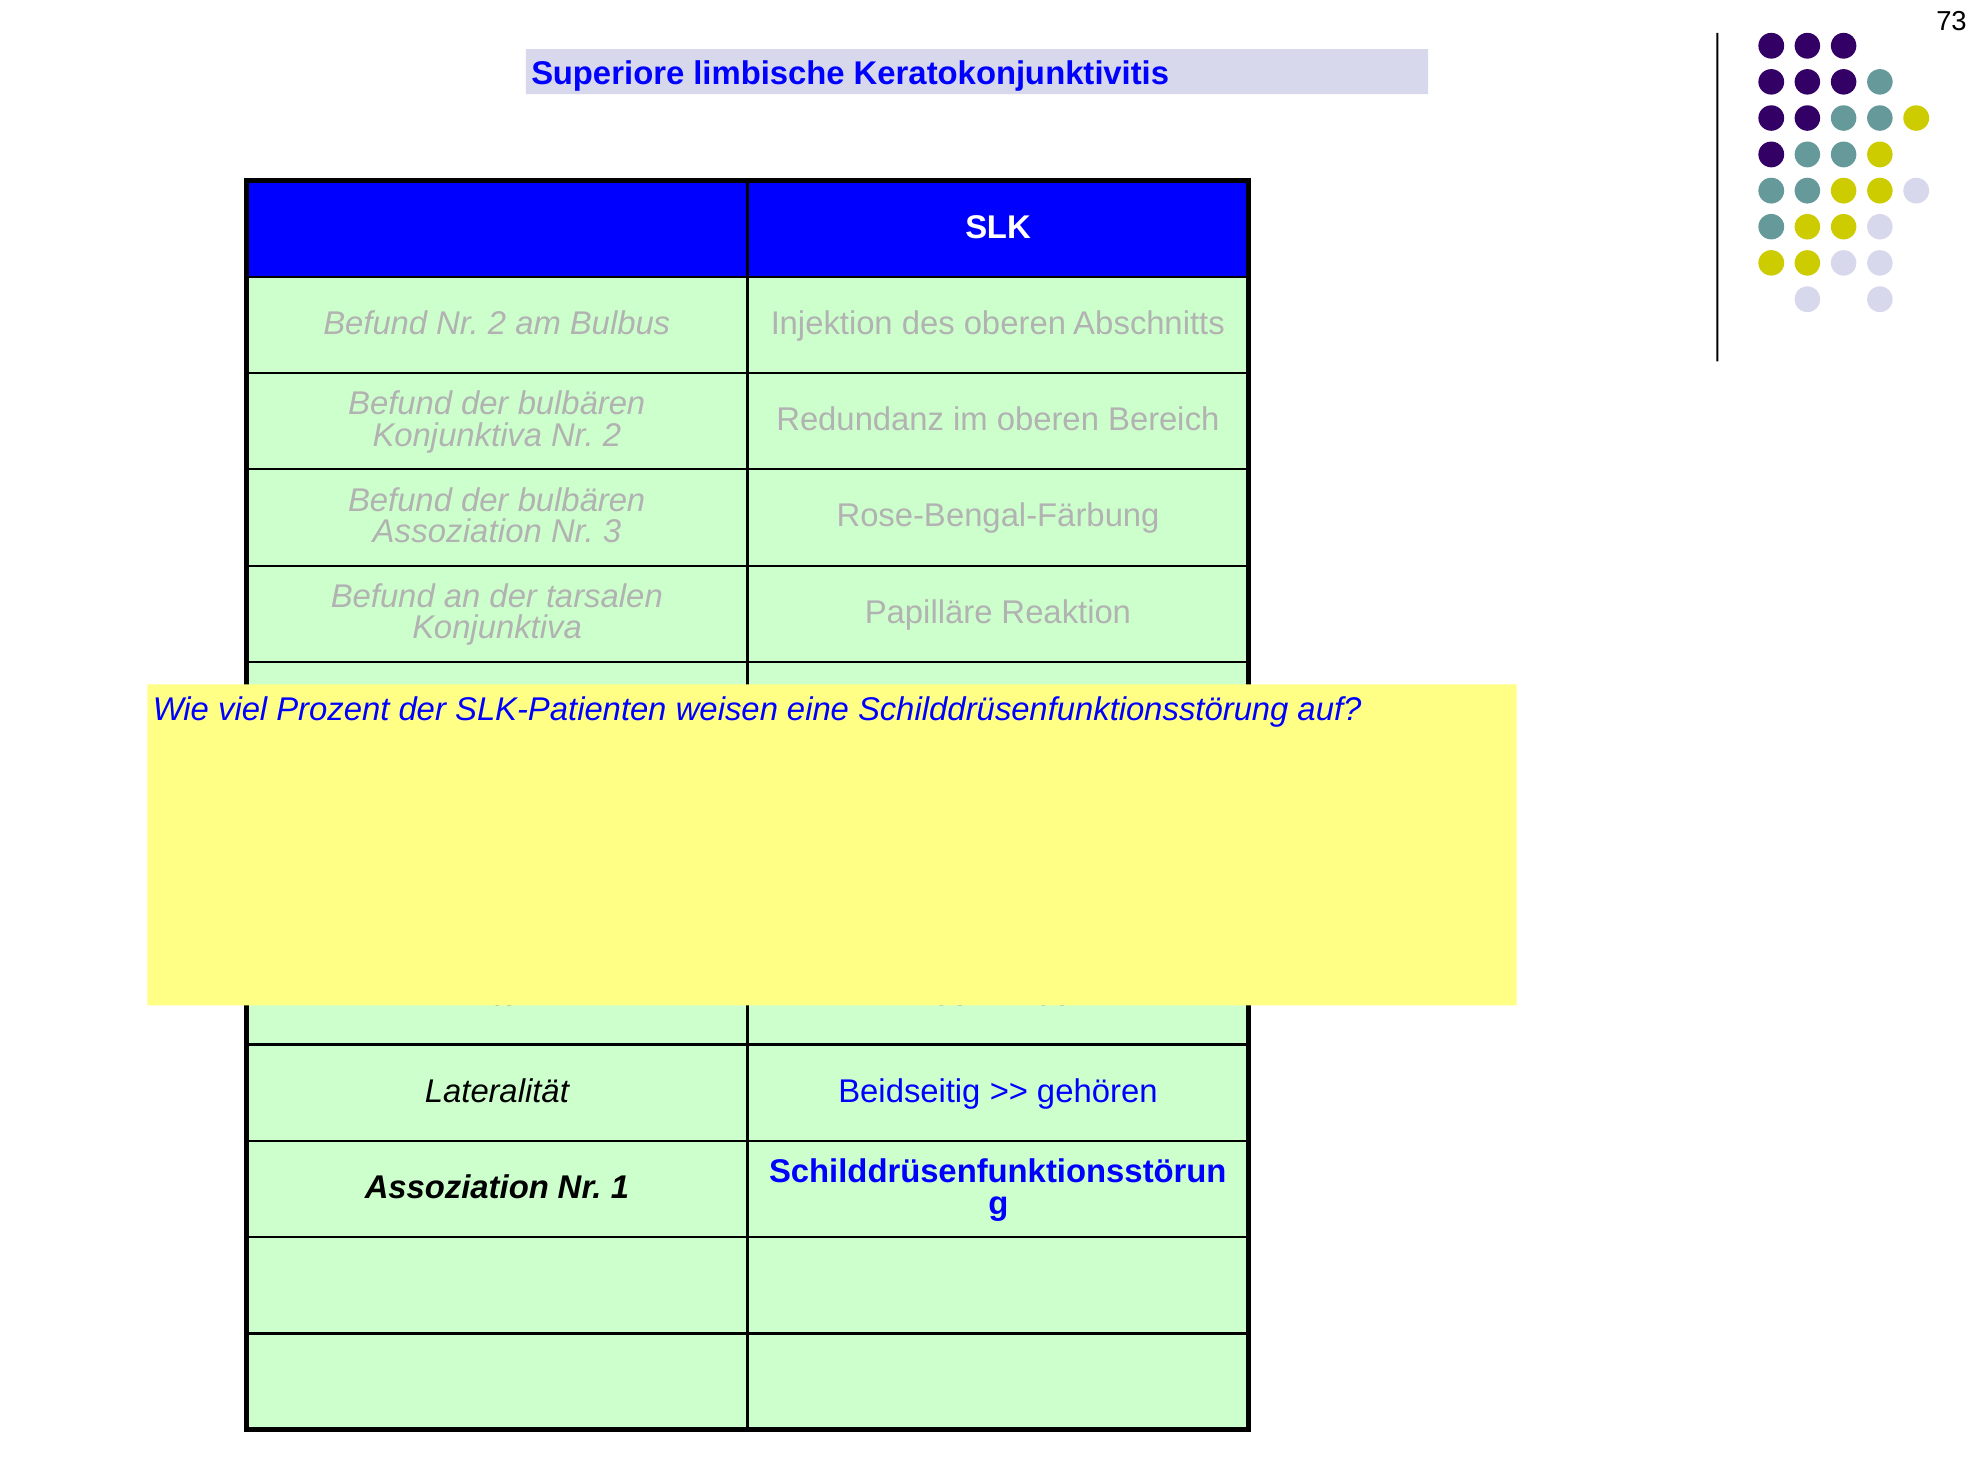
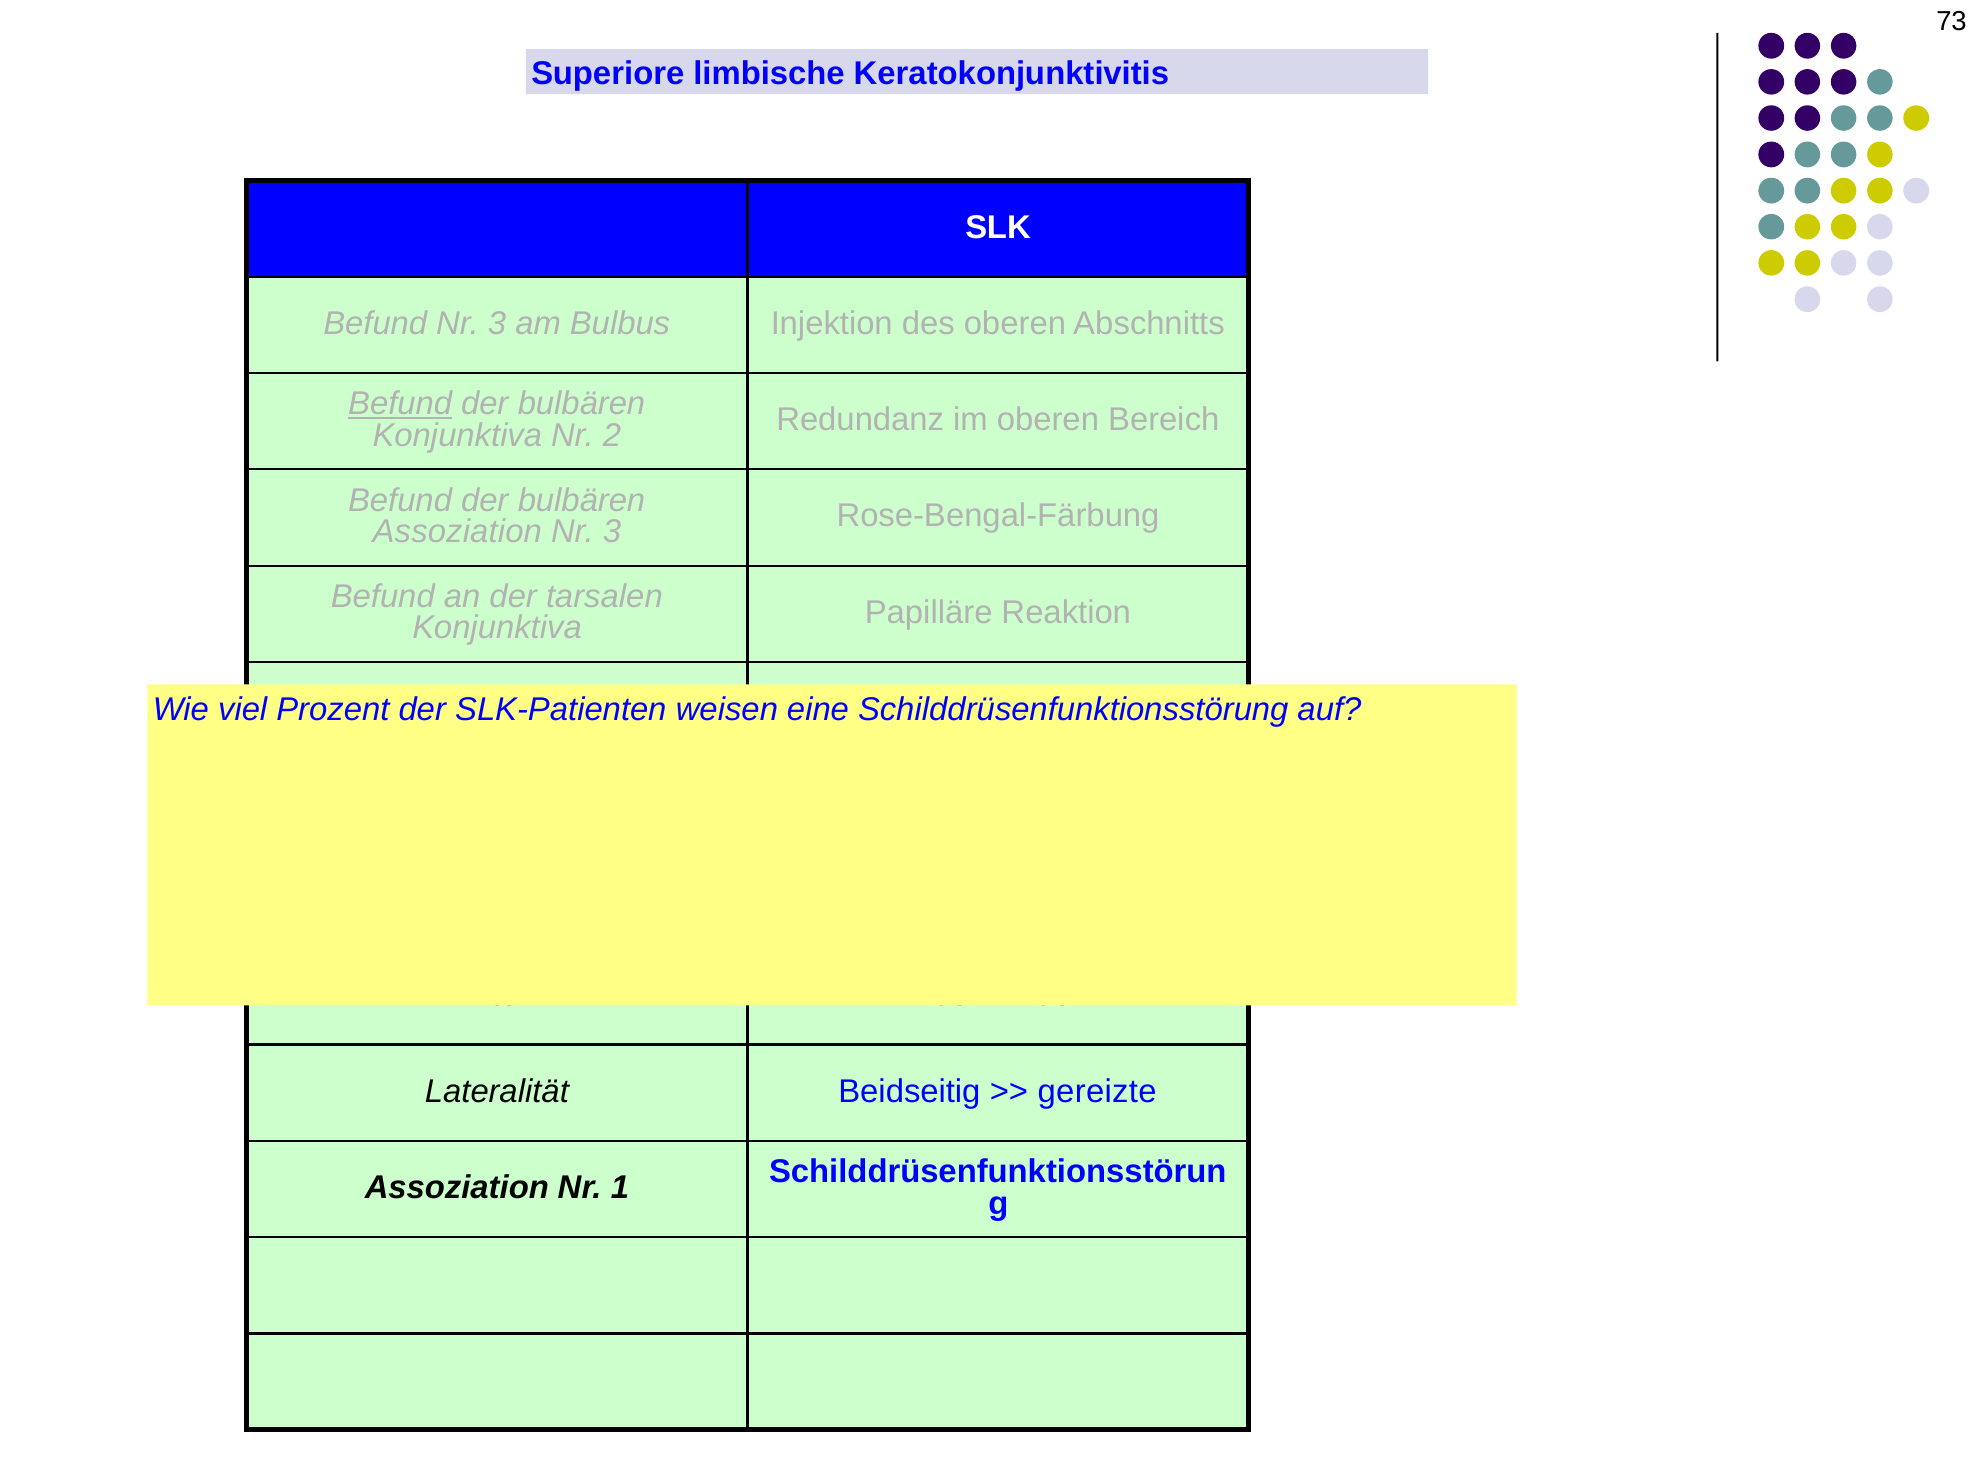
Befund Nr 2: 2 -> 3 (497, 324)
Befund underline: none -> present (400, 404)
gehören: gehören -> gereizte (1097, 1091)
